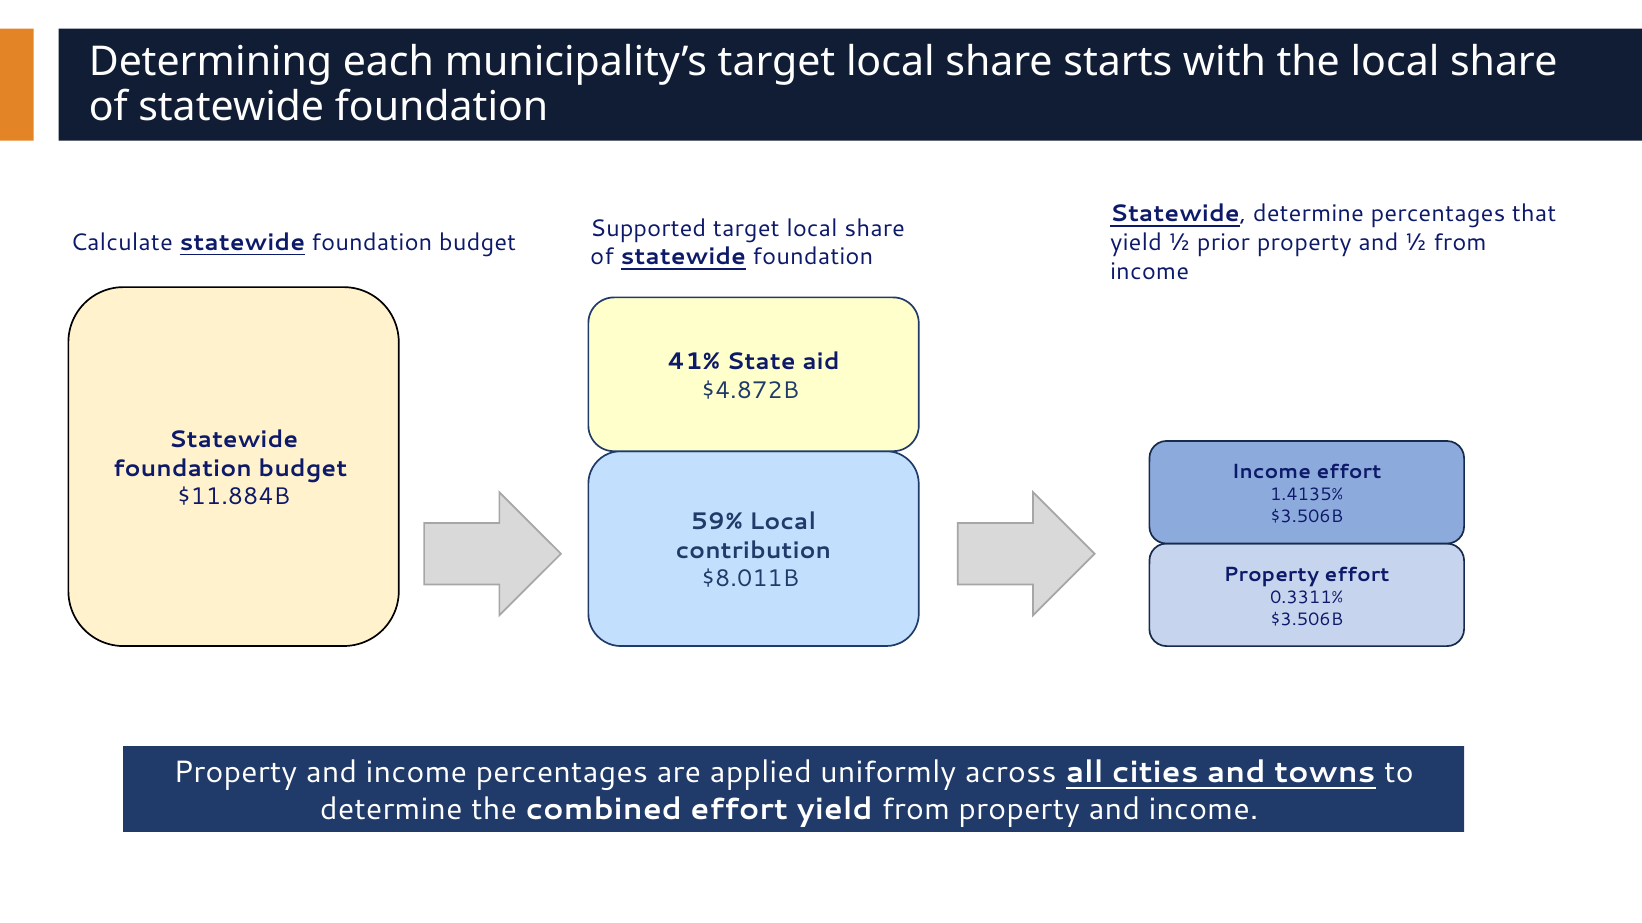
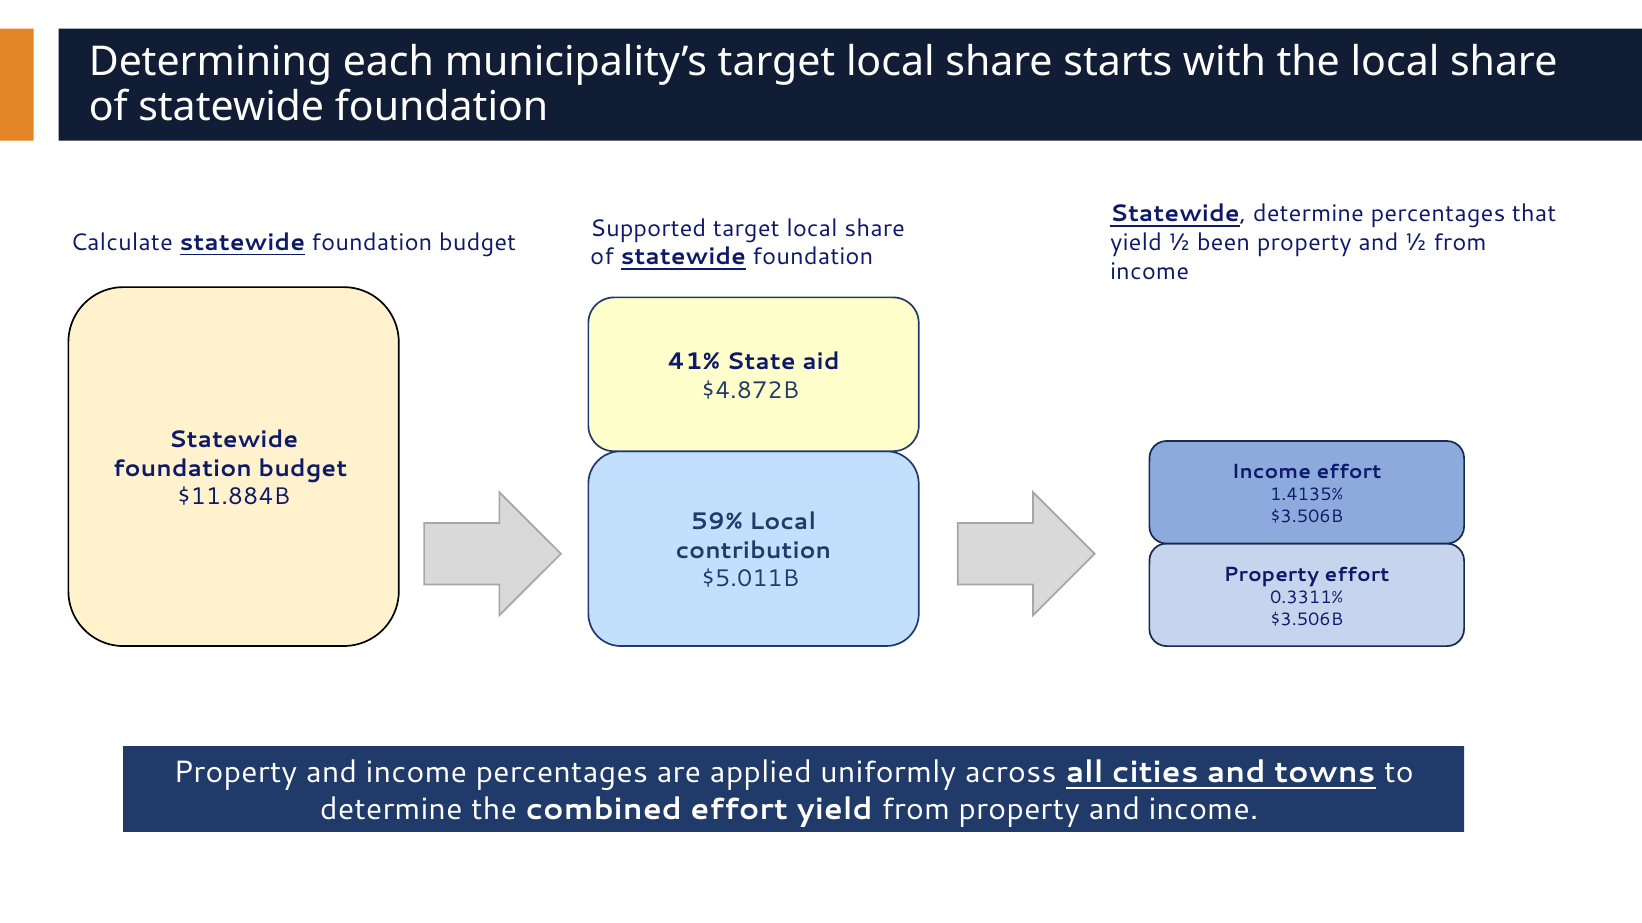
prior: prior -> been (1224, 243)
$8.011B: $8.011B -> $5.011B (750, 579)
